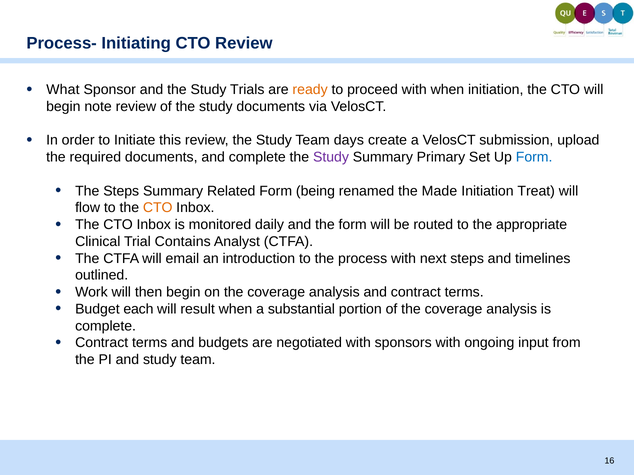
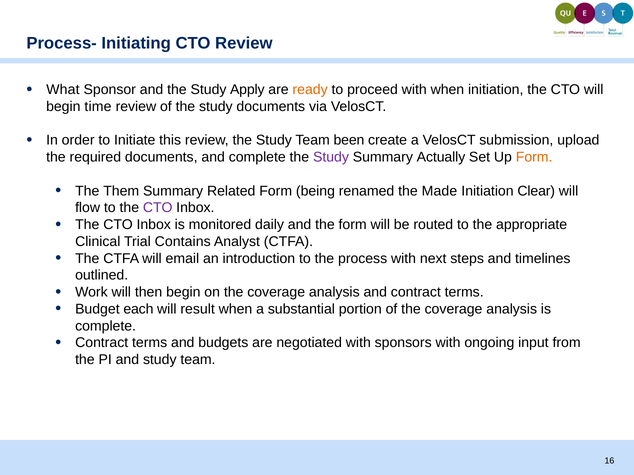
Trials: Trials -> Apply (247, 90)
note: note -> time (98, 107)
days: days -> been (349, 140)
Primary: Primary -> Actually (441, 157)
Form colour: blue -> orange (534, 157)
The Steps: Steps -> Them (121, 191)
Treat: Treat -> Clear (536, 191)
CTO colour: orange -> purple (158, 208)
